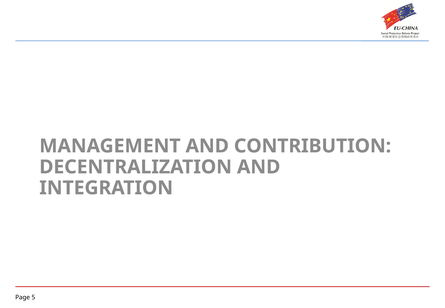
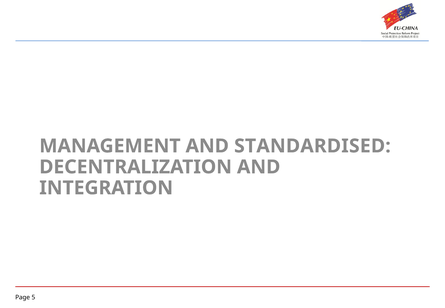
CONTRIBUTION: CONTRIBUTION -> STANDARDISED (312, 146)
